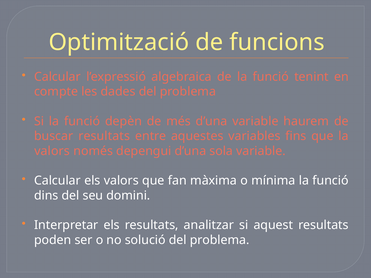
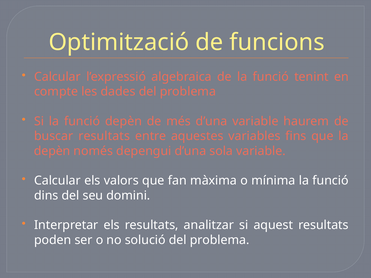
valors: valors -> depèn (52, 151)
